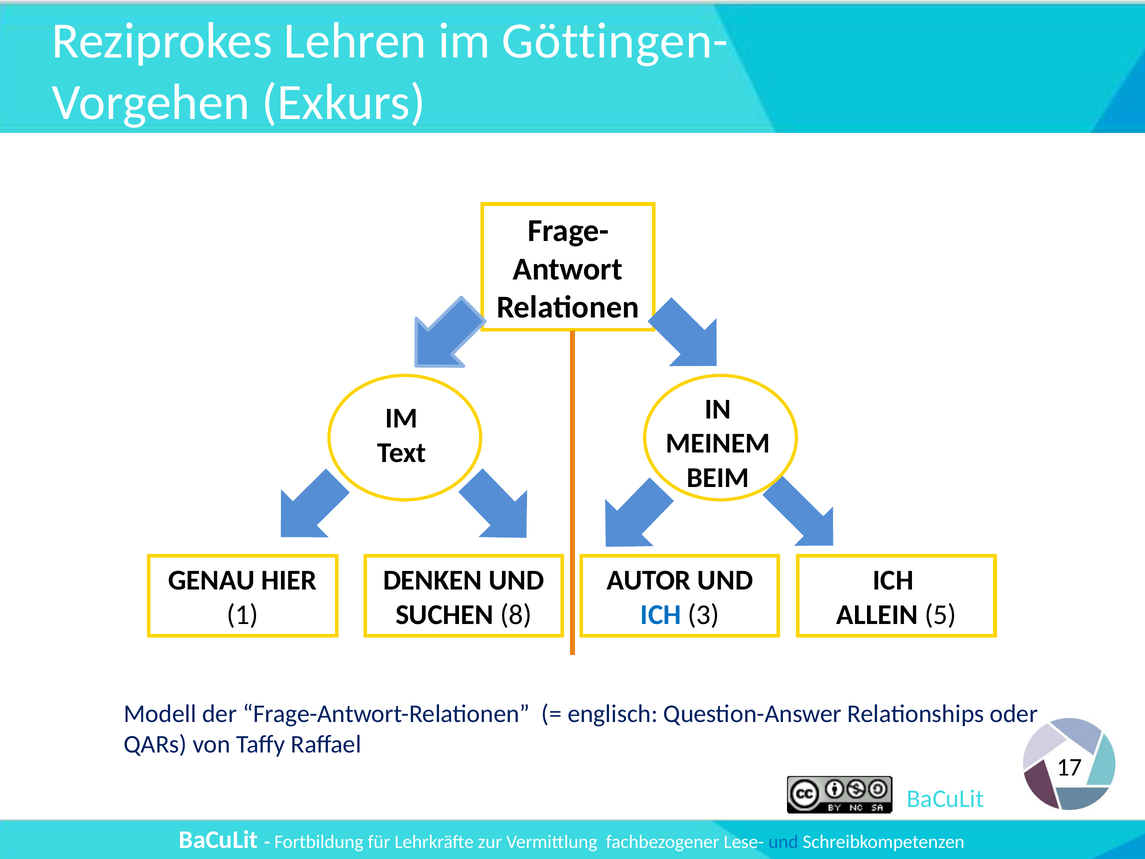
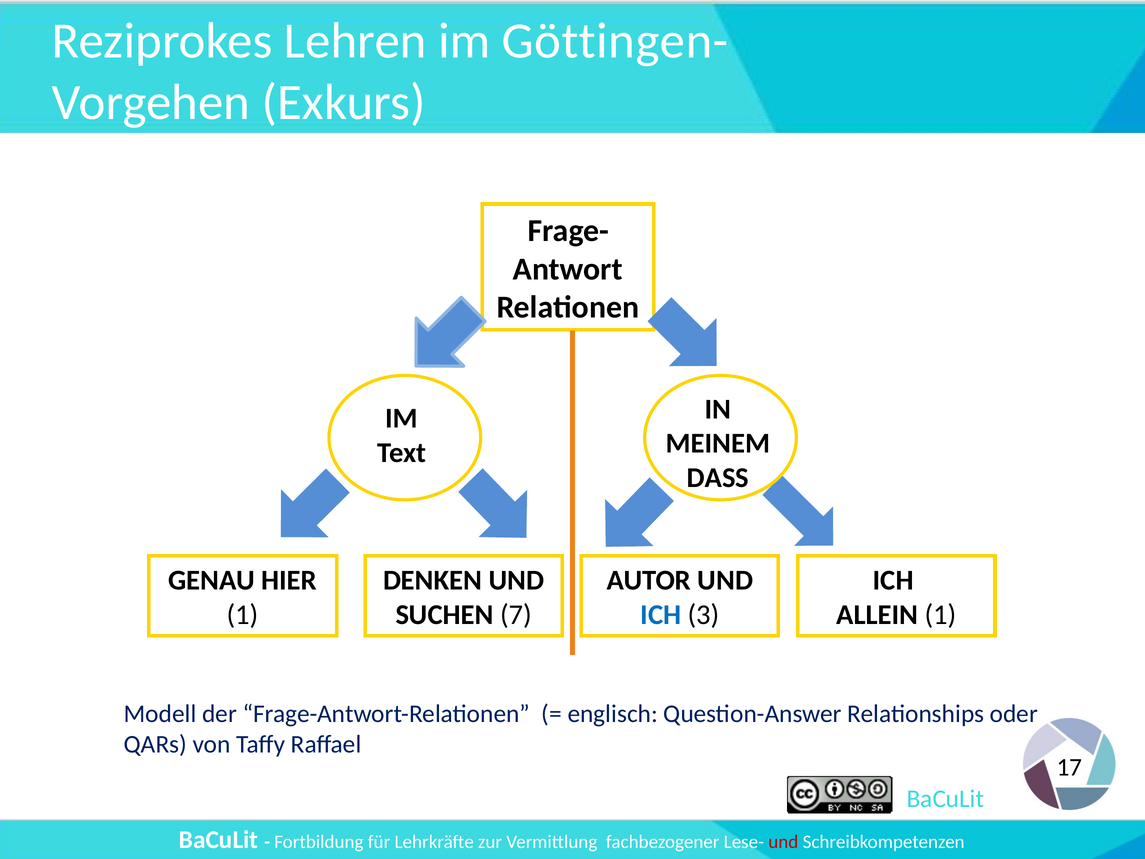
BEIM: BEIM -> DASS (718, 478)
8: 8 -> 7 (516, 615)
ALLEIN 5: 5 -> 1 (941, 615)
und colour: blue -> red (783, 842)
